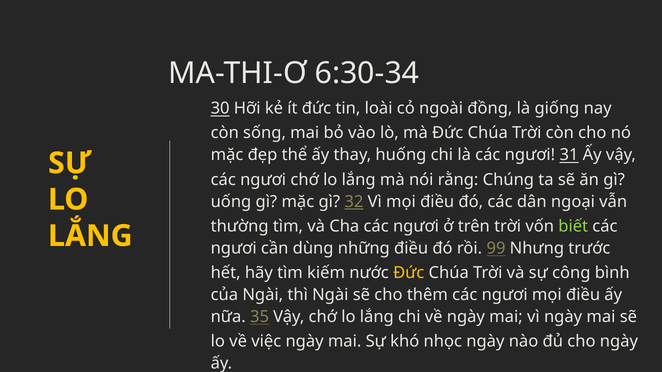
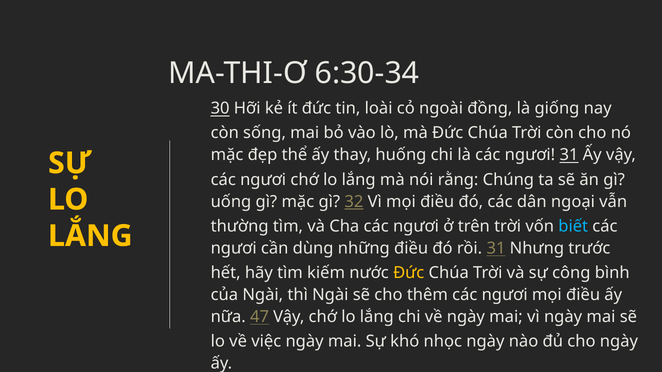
biết colour: light green -> light blue (573, 226)
rồi 99: 99 -> 31 (496, 249)
35: 35 -> 47 (260, 317)
